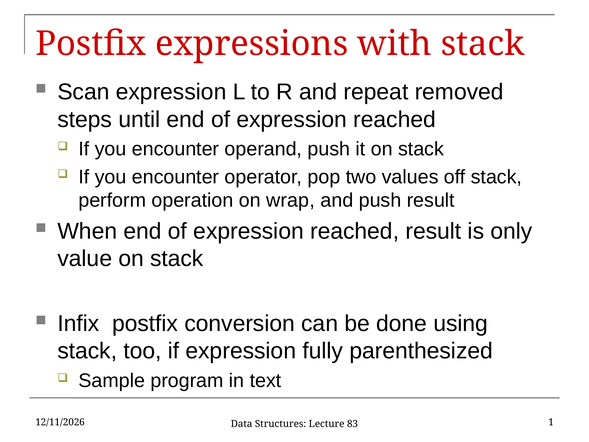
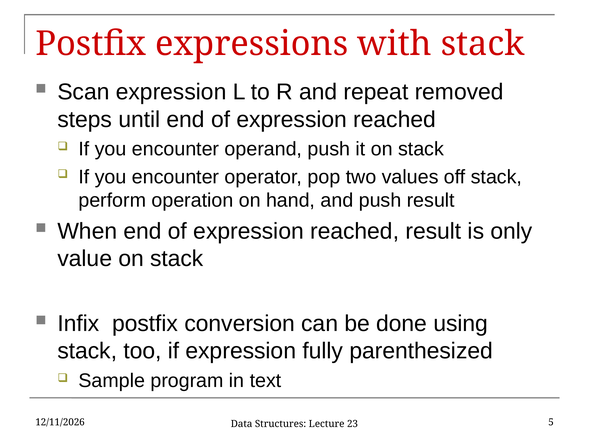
wrap: wrap -> hand (291, 200)
1: 1 -> 5 (551, 422)
83: 83 -> 23 (352, 424)
